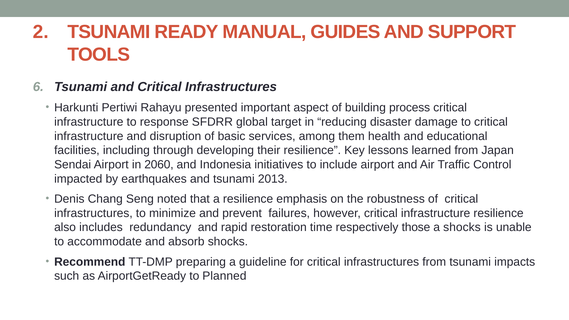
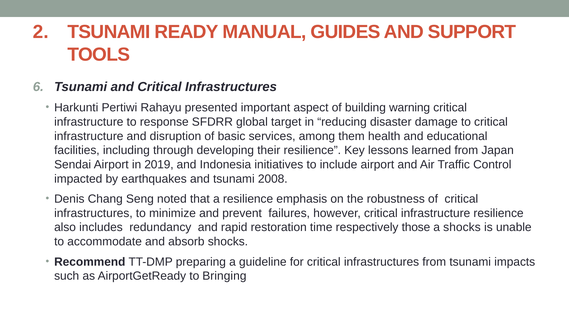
process: process -> warning (410, 108)
2060: 2060 -> 2019 (159, 165)
2013: 2013 -> 2008 (273, 179)
Planned: Planned -> Bringing (224, 276)
